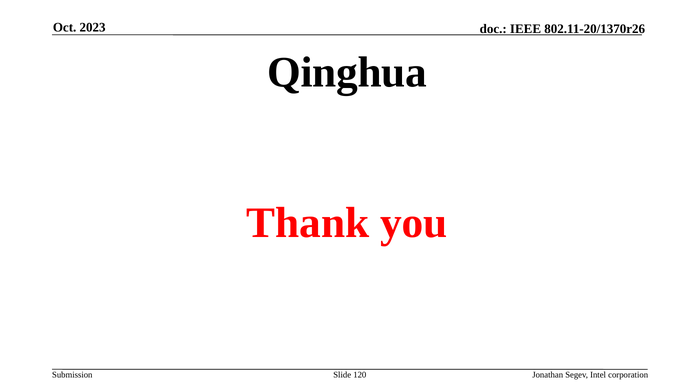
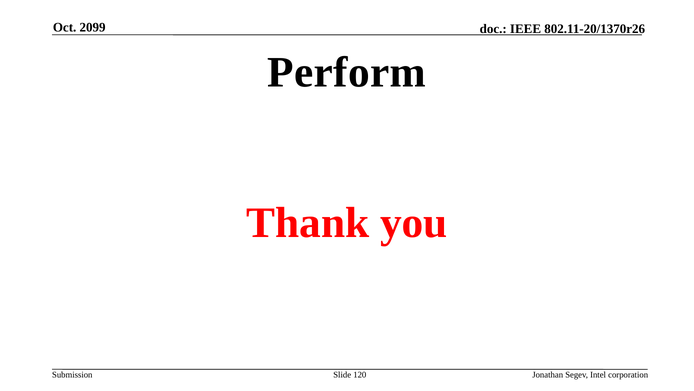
2023: 2023 -> 2099 (93, 28)
Qinghua: Qinghua -> Perform (347, 72)
